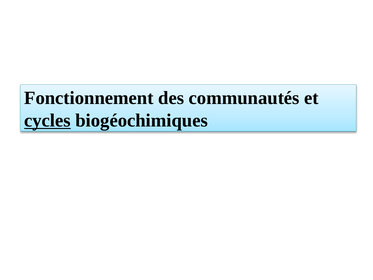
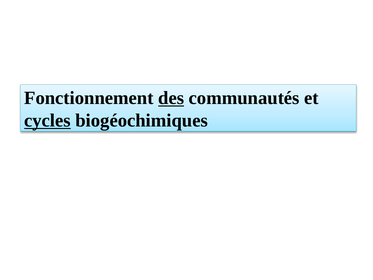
des underline: none -> present (171, 98)
